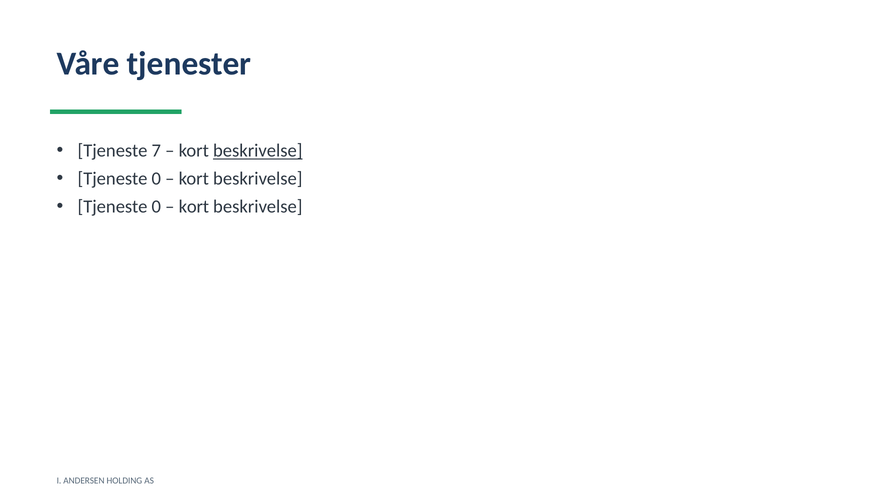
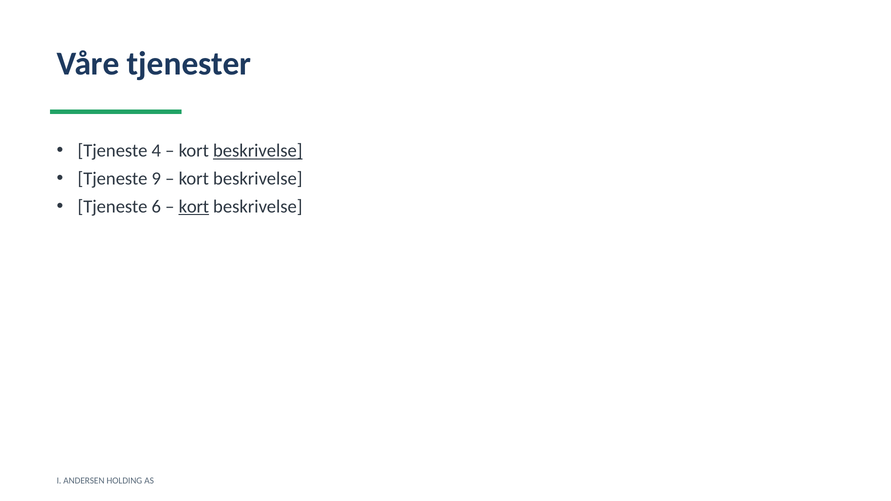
7: 7 -> 4 (156, 151)
0: 0 -> 9 (156, 179)
0: 0 -> 6 (156, 207)
kort underline: none -> present (194, 207)
